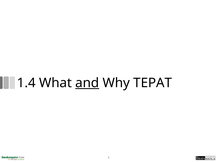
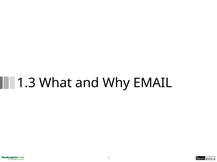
1.4: 1.4 -> 1.3 (26, 83)
and underline: present -> none (87, 83)
TEPAT: TEPAT -> EMAIL (153, 83)
